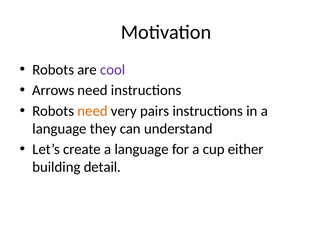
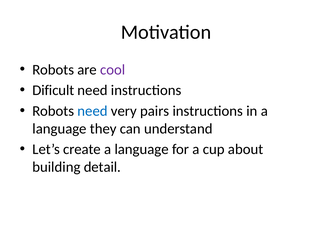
Arrows: Arrows -> Dificult (53, 90)
need colour: orange -> blue (93, 111)
either: either -> about (246, 149)
